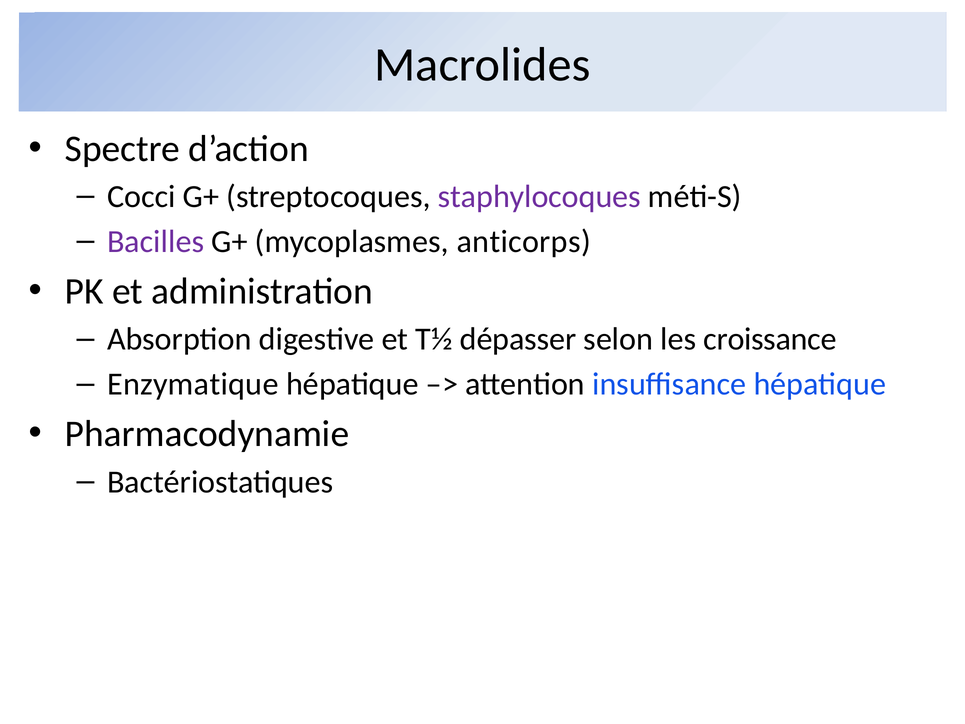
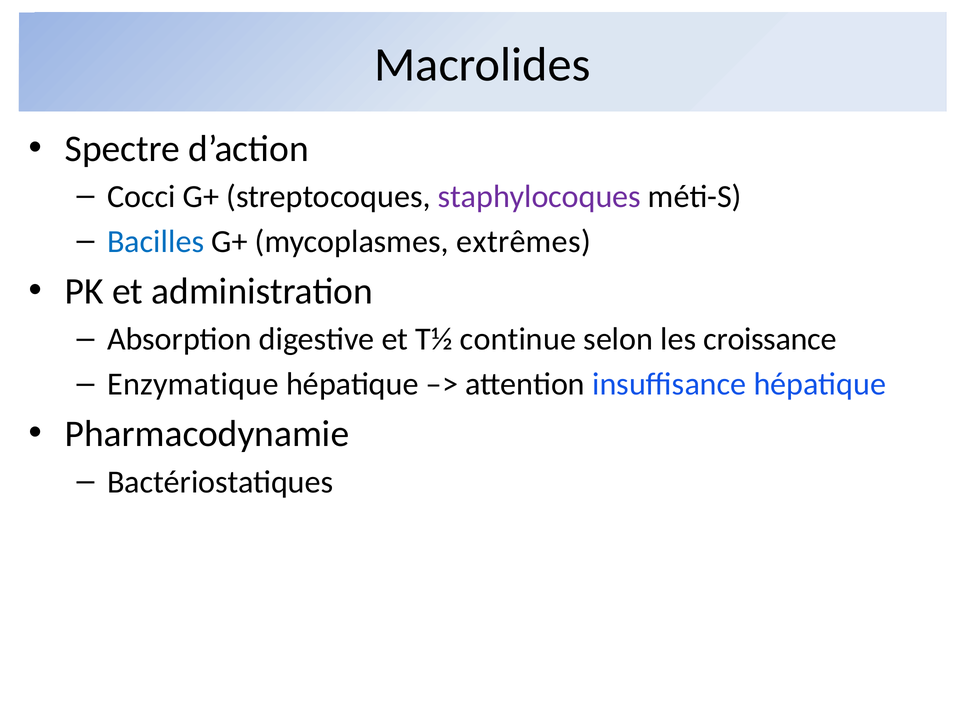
Bacilles colour: purple -> blue (156, 242)
anticorps: anticorps -> extrêmes (524, 242)
dépasser: dépasser -> continue (518, 339)
